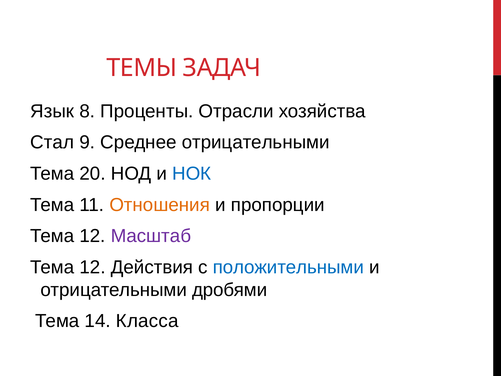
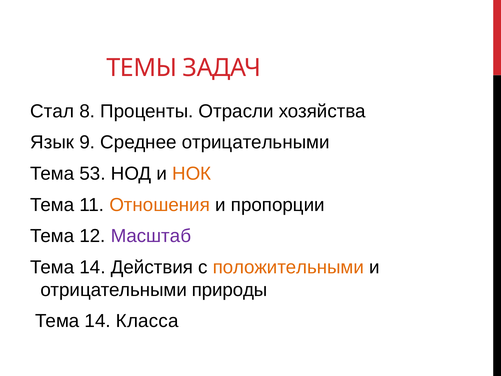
Язык: Язык -> Стал (52, 111)
Стал: Стал -> Язык (52, 142)
20: 20 -> 53 (93, 174)
НОК colour: blue -> orange (192, 174)
12: 12 -> 14 (93, 267)
положительными colour: blue -> orange (288, 267)
дробями: дробями -> природы (230, 290)
